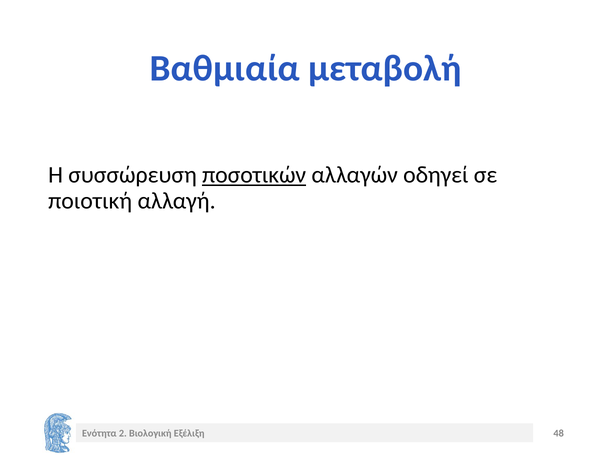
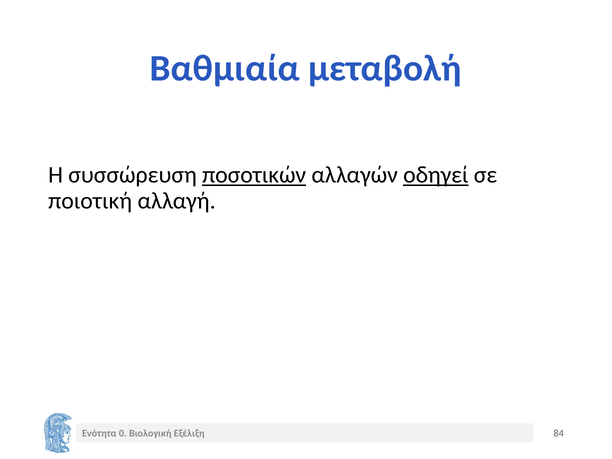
οδηγεί underline: none -> present (436, 175)
2: 2 -> 0 (123, 433)
48: 48 -> 84 (559, 433)
